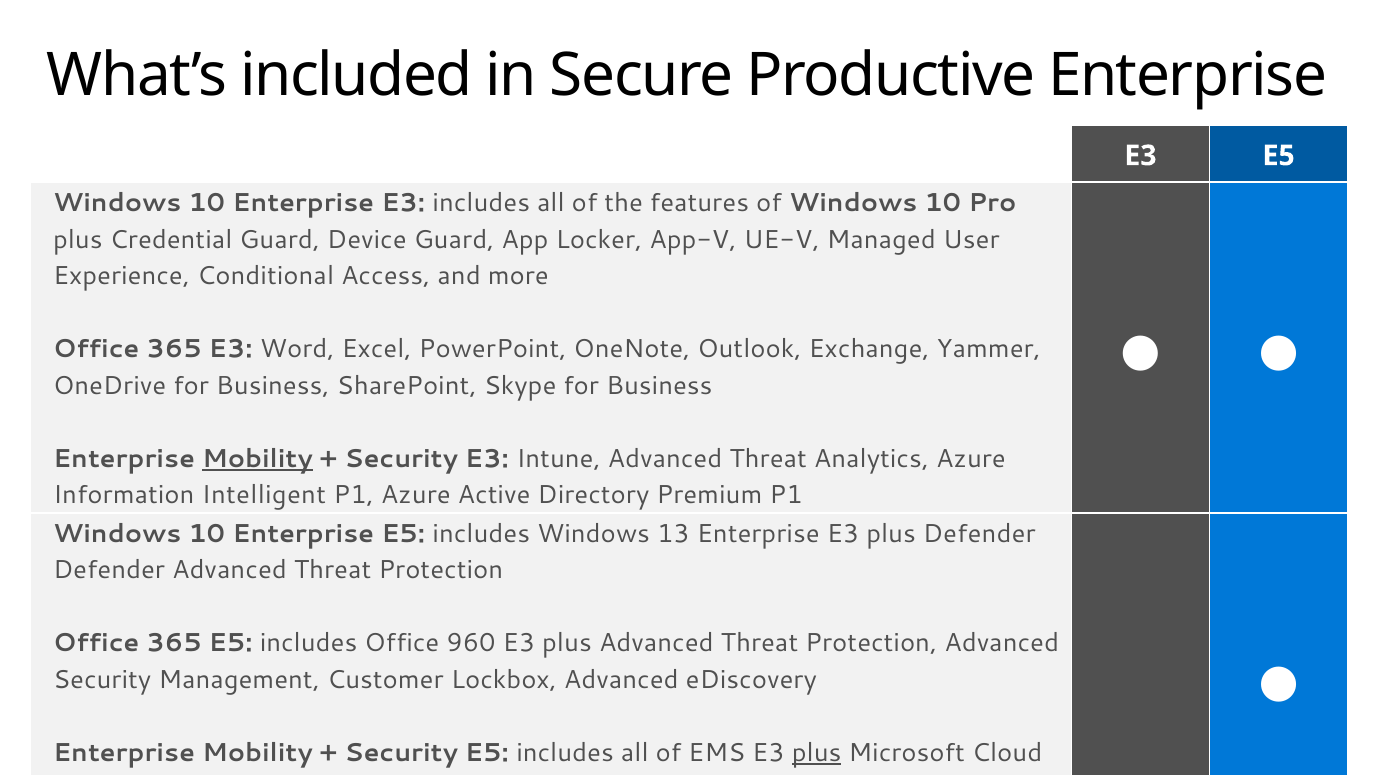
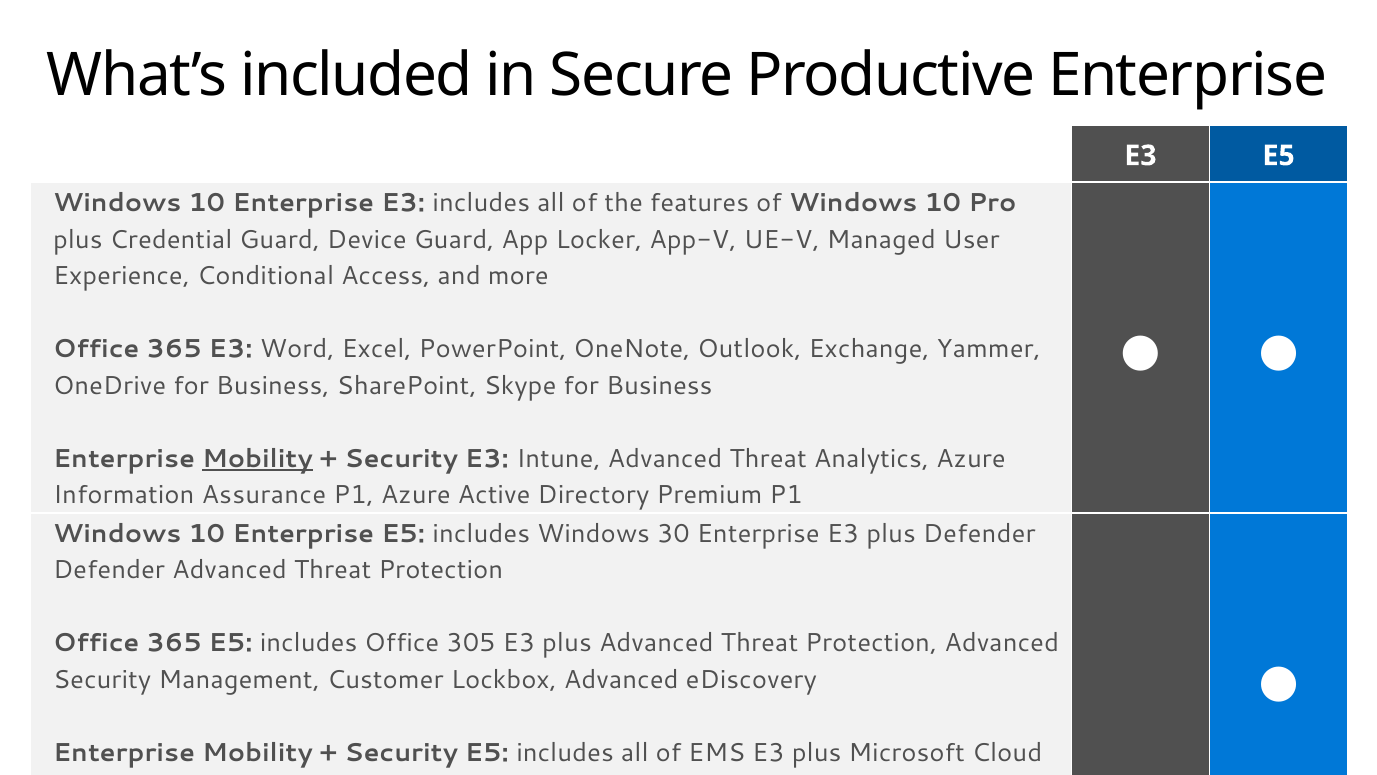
Intelligent: Intelligent -> Assurance (264, 495)
13: 13 -> 30 (673, 534)
960: 960 -> 305 (471, 643)
plus underline: present -> none (817, 752)
